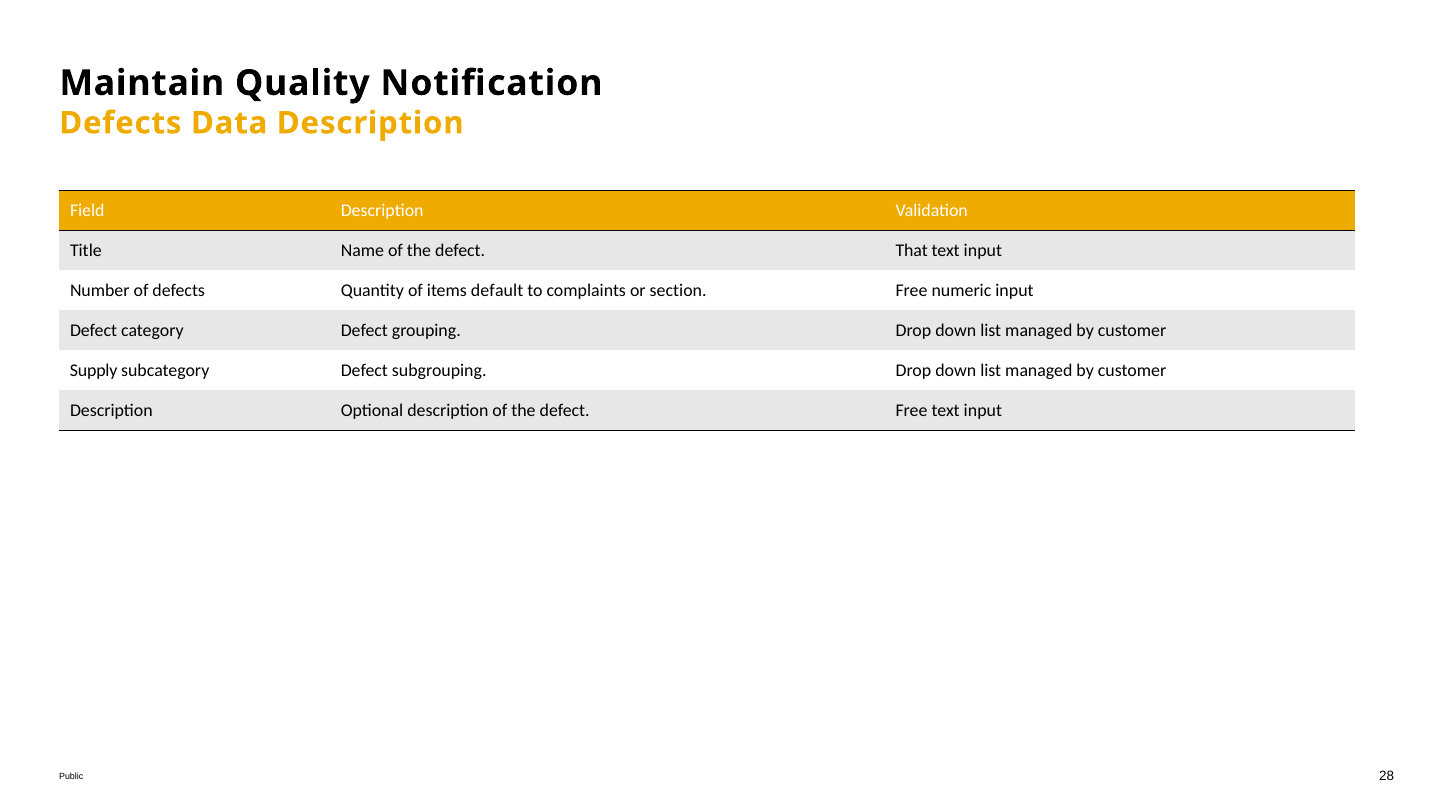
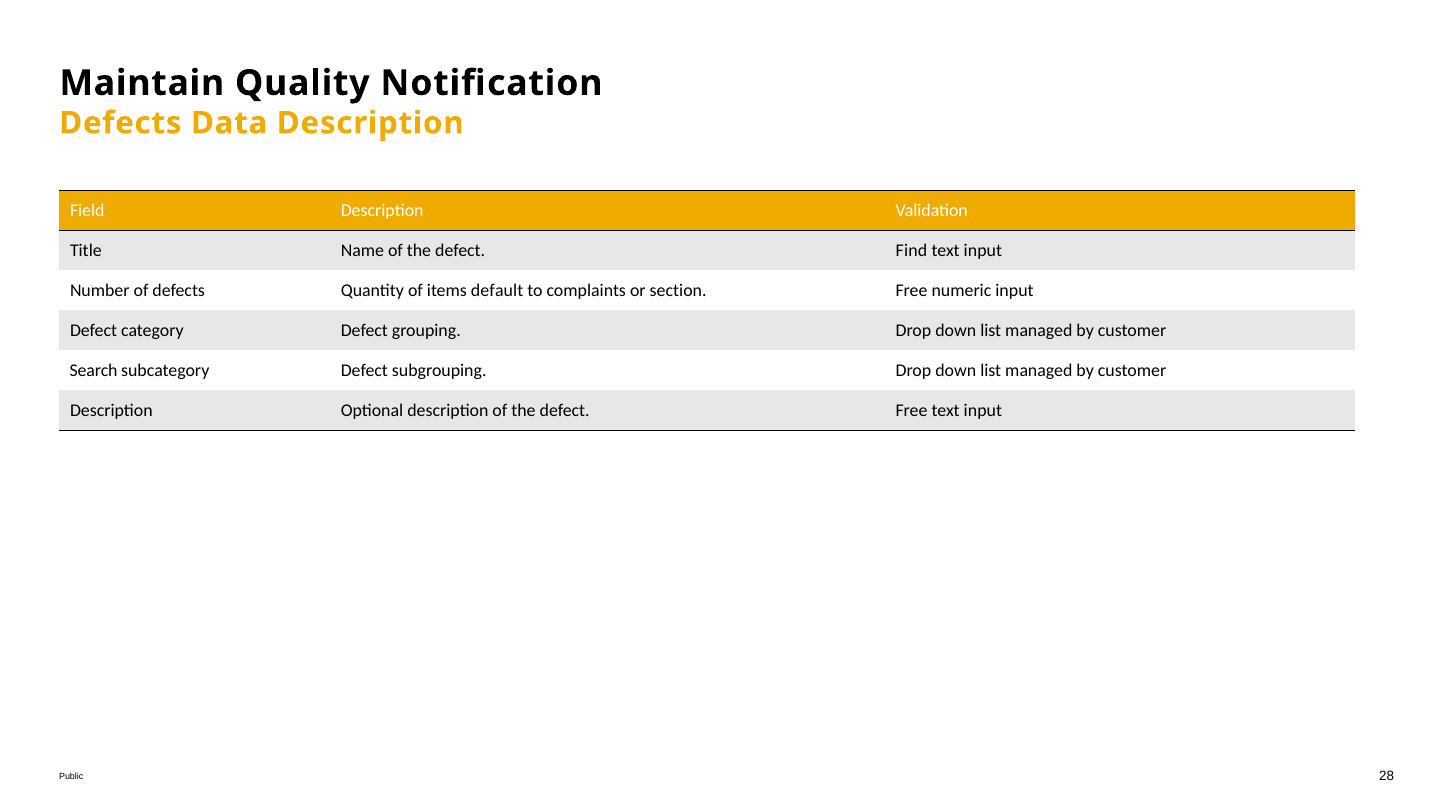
That: That -> Find (912, 250)
Supply: Supply -> Search (94, 370)
